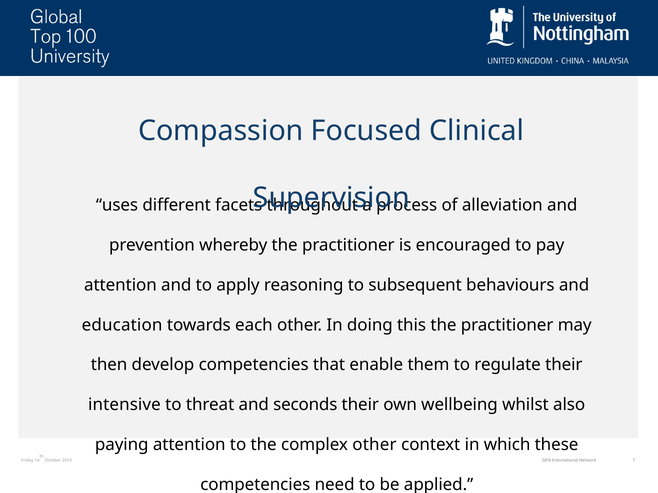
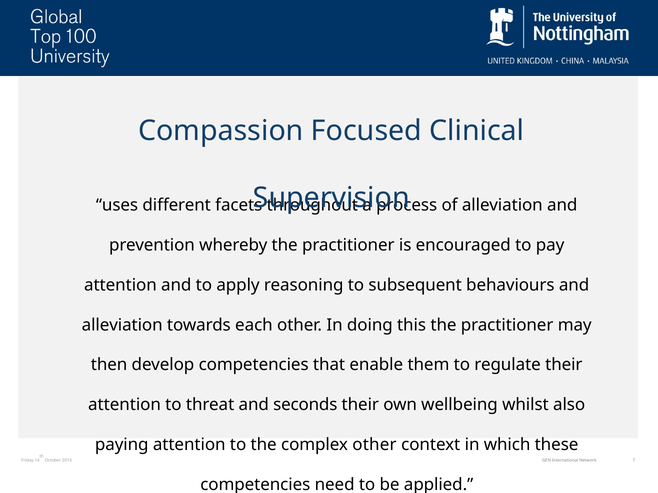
education: education -> alleviation (122, 325)
intensive: intensive -> attention (125, 405)
